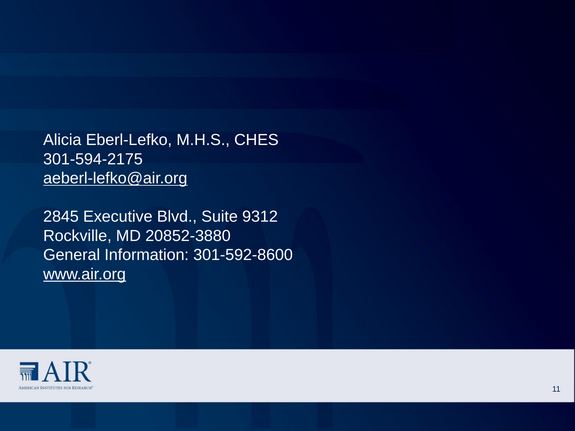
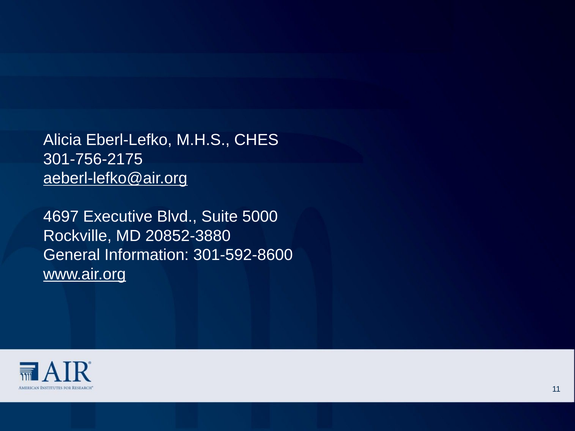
301-594-2175: 301-594-2175 -> 301-756-2175 (93, 159)
2845: 2845 -> 4697 (61, 217)
9312: 9312 -> 5000 (260, 217)
